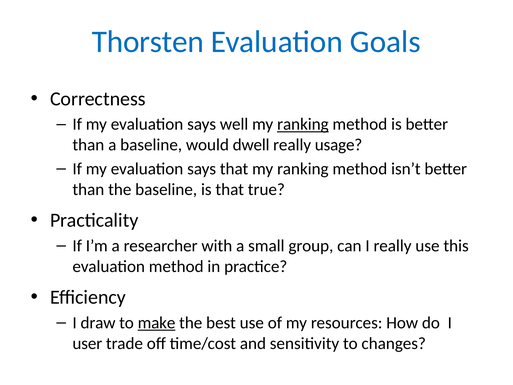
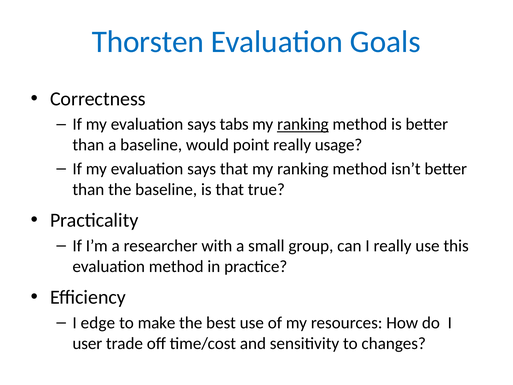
well: well -> tabs (234, 124)
dwell: dwell -> point (251, 145)
draw: draw -> edge (98, 323)
make underline: present -> none (157, 323)
